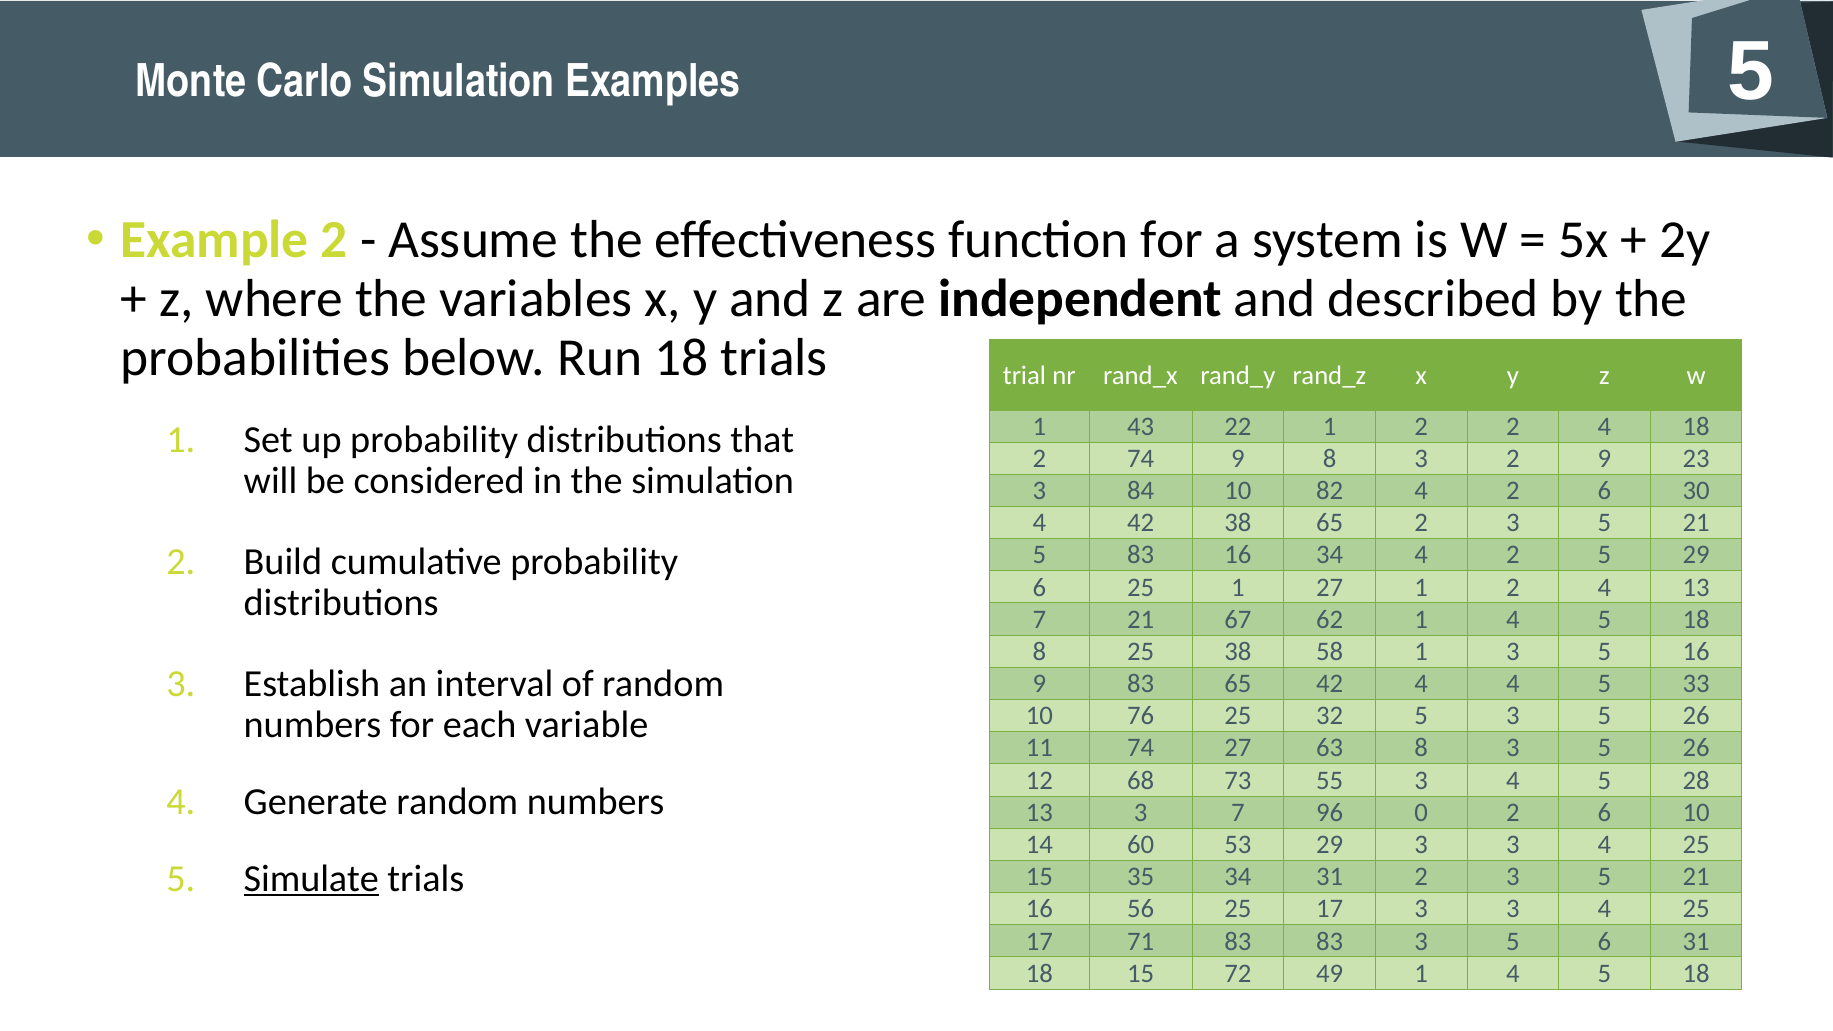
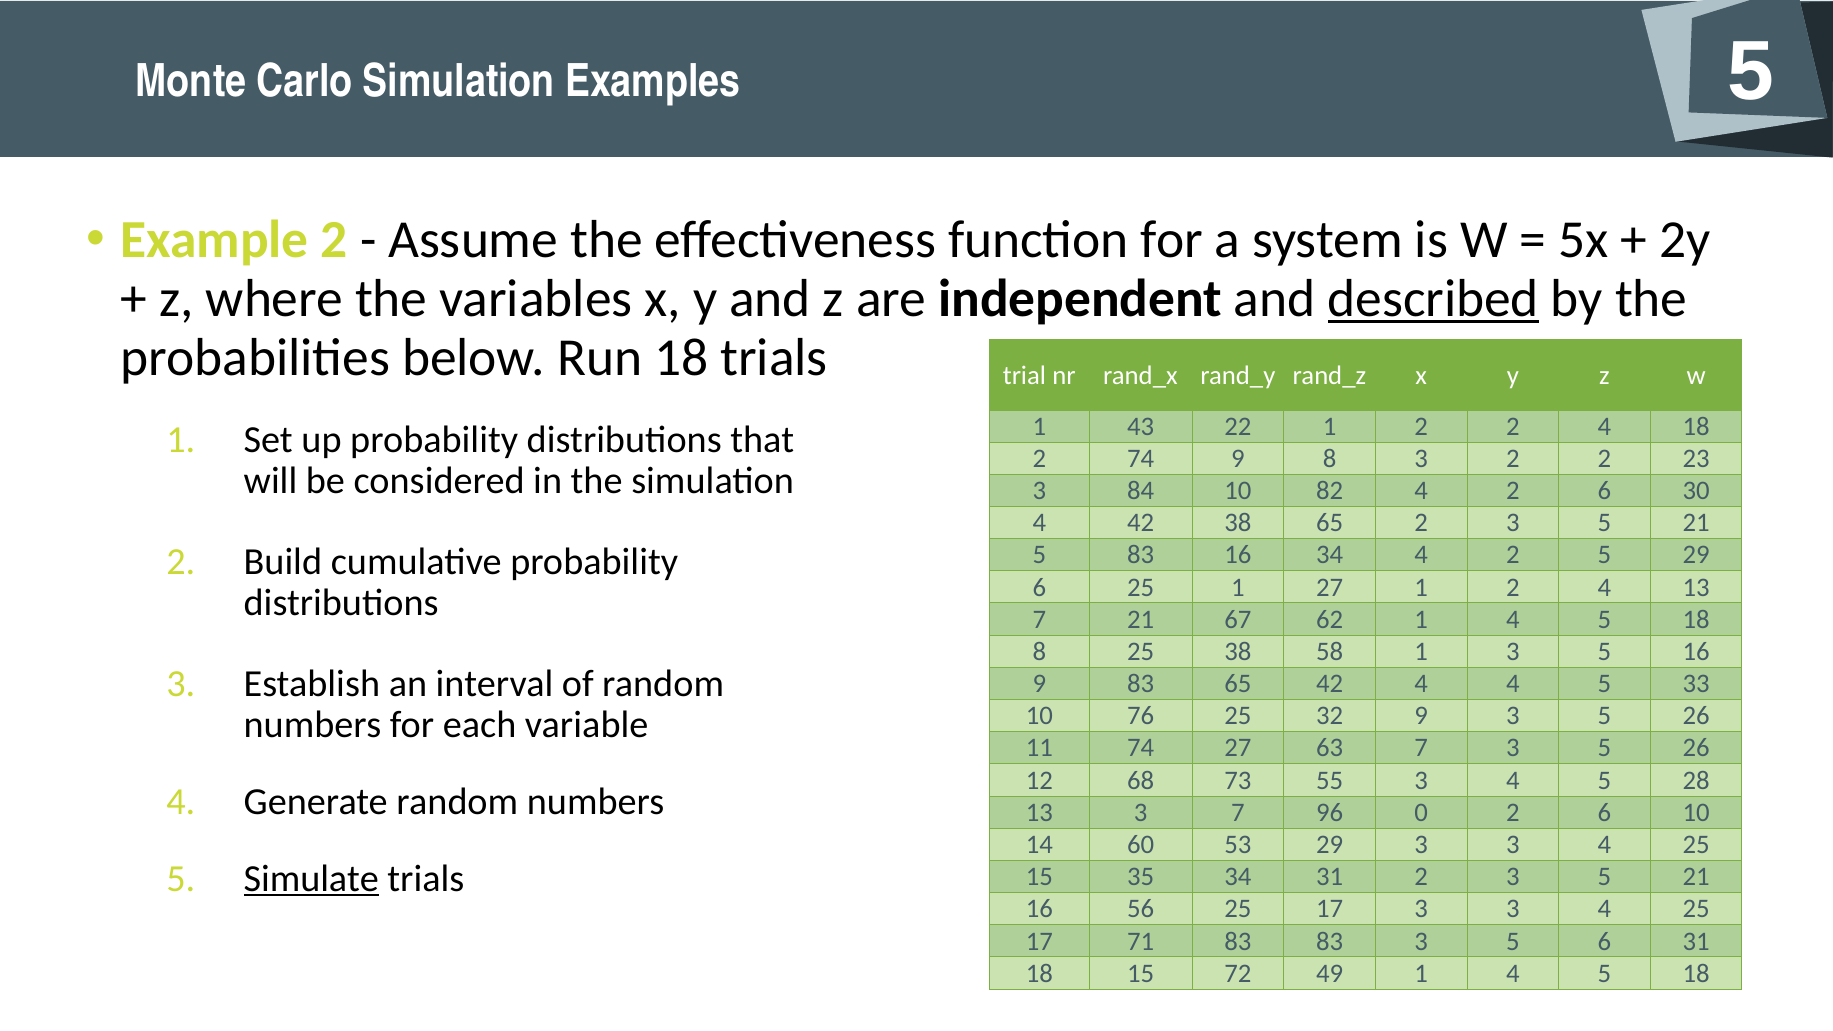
described underline: none -> present (1433, 299)
3 2 9: 9 -> 2 (1604, 459)
32 5: 5 -> 9 (1421, 716)
63 8: 8 -> 7 (1421, 748)
